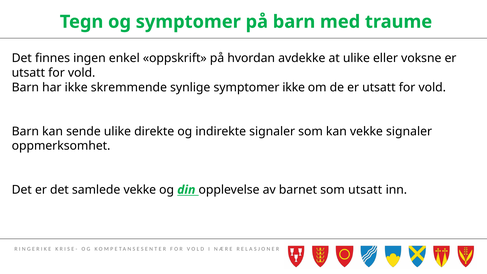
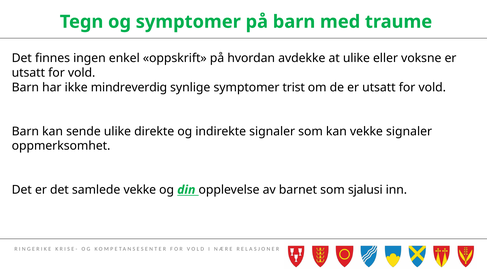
skremmende: skremmende -> mindreverdig (129, 87)
symptomer ikke: ikke -> trist (294, 87)
som utsatt: utsatt -> sjalusi (365, 190)
